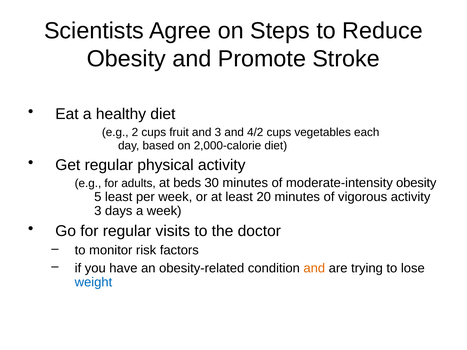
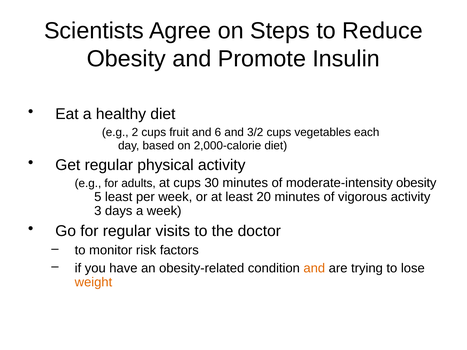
Stroke: Stroke -> Insulin (346, 59)
and 3: 3 -> 6 (218, 132)
4/2: 4/2 -> 3/2 (255, 132)
at beds: beds -> cups (187, 183)
weight colour: blue -> orange (93, 282)
